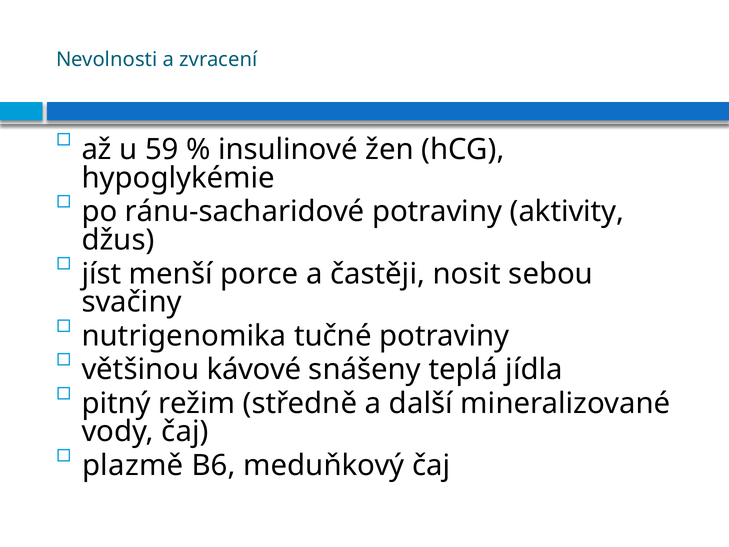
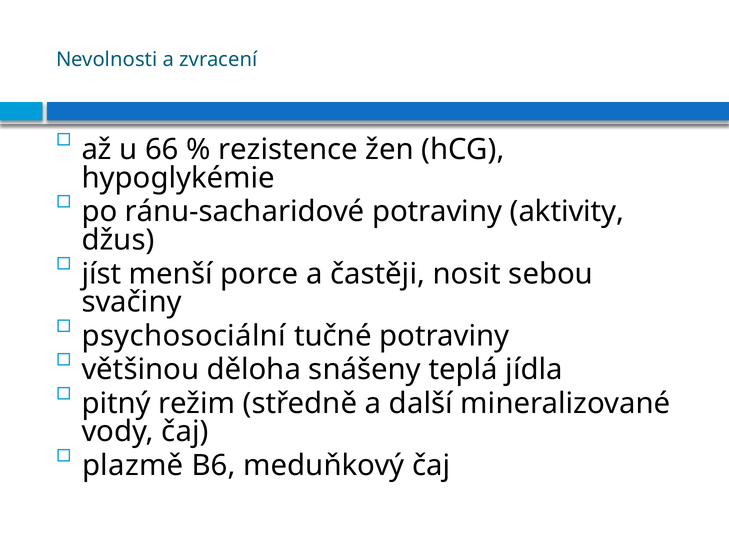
59: 59 -> 66 (162, 150)
insulinové: insulinové -> rezistence (288, 150)
nutrigenomika: nutrigenomika -> psychosociální (184, 336)
kávové: kávové -> děloha (254, 370)
